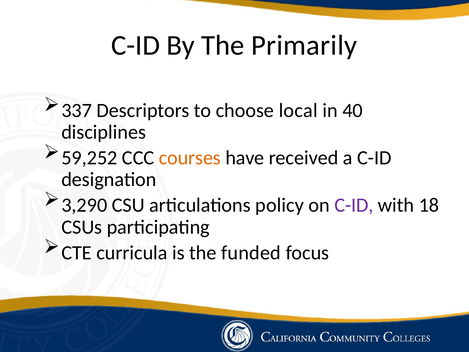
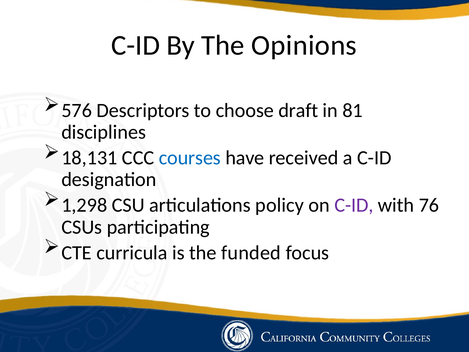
Primarily: Primarily -> Opinions (304, 45)
337: 337 -> 576 (77, 110)
local: local -> draft (298, 110)
40: 40 -> 81 (353, 110)
59,252: 59,252 -> 18,131 (89, 158)
courses colour: orange -> blue (190, 158)
3,290: 3,290 -> 1,298 (84, 205)
18: 18 -> 76 (429, 205)
